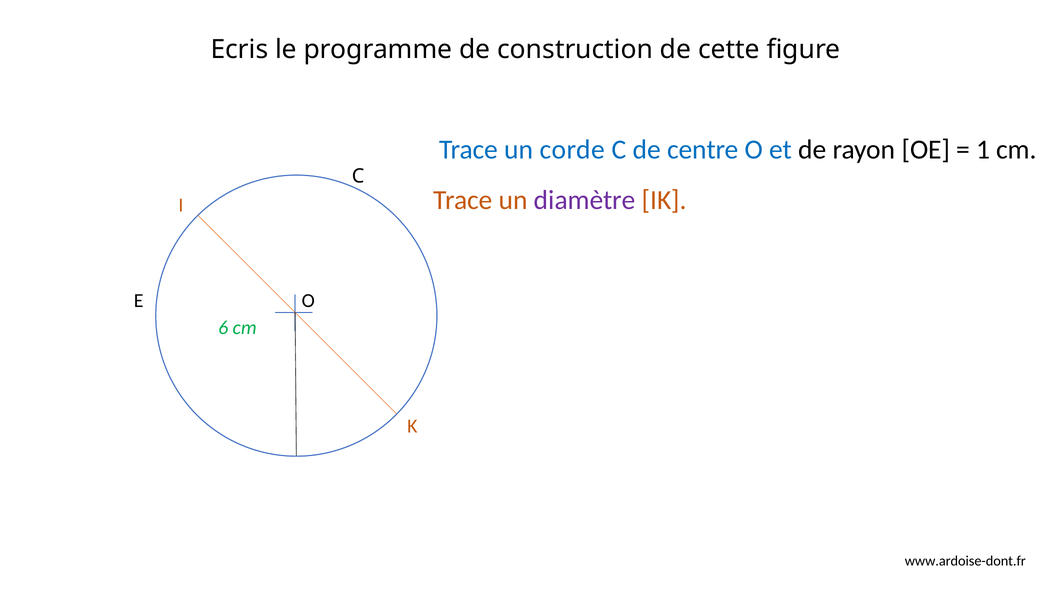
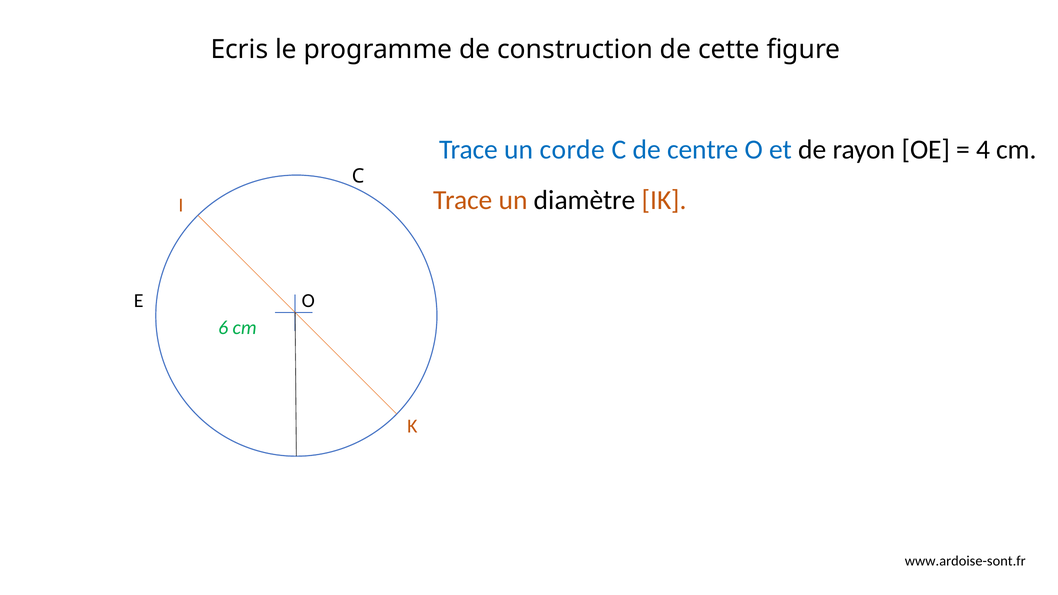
1: 1 -> 4 (983, 150)
diamètre colour: purple -> black (585, 200)
www.ardoise-dont.fr: www.ardoise-dont.fr -> www.ardoise-sont.fr (965, 561)
